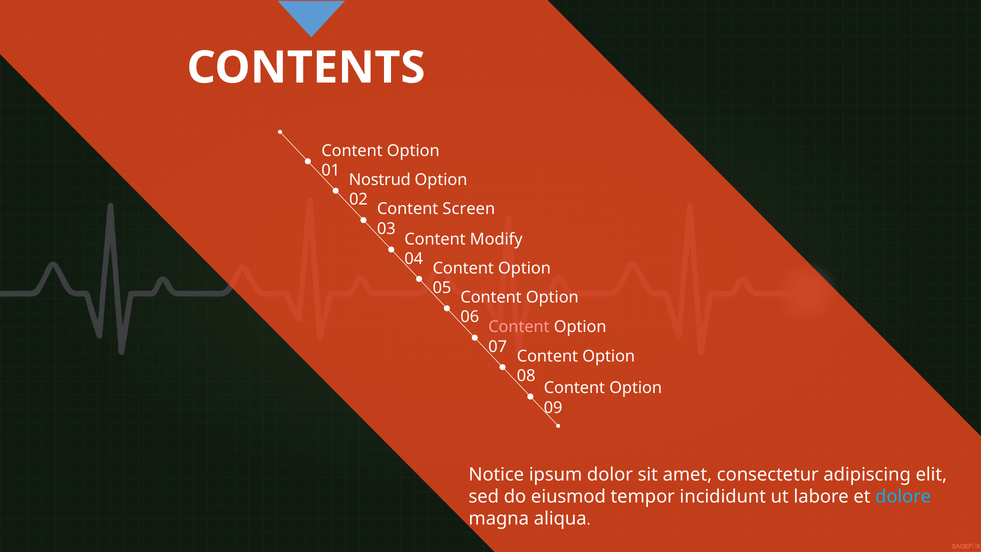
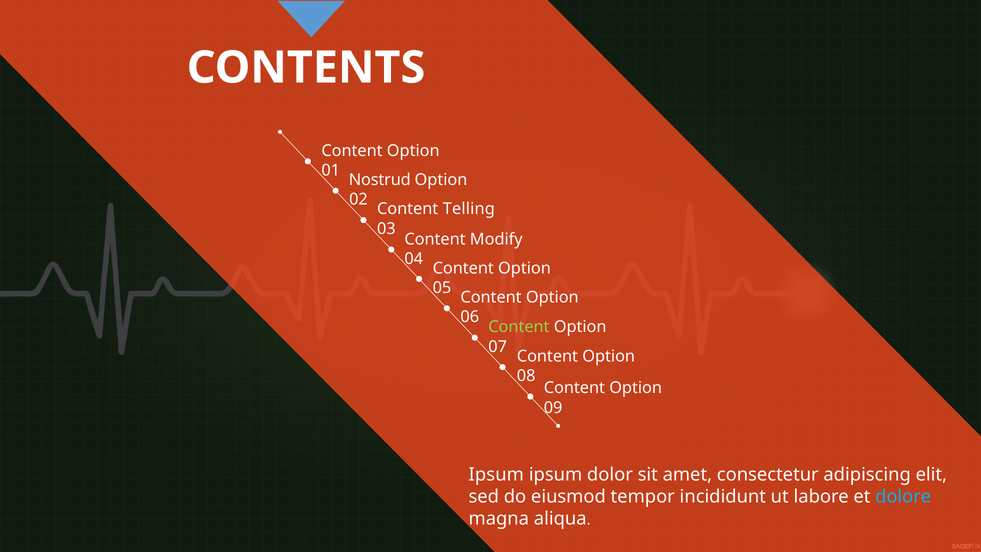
Screen: Screen -> Telling (469, 209)
Content colour: pink -> light green (519, 327)
Notice: Notice -> Ipsum (496, 475)
